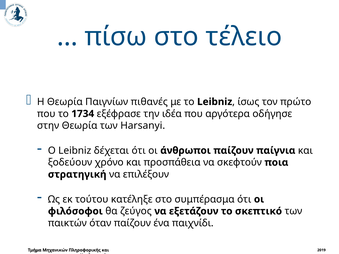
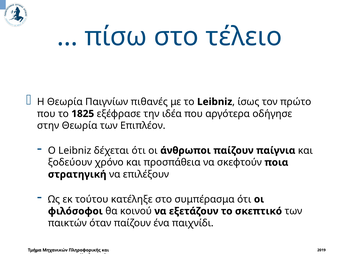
1734: 1734 -> 1825 (83, 114)
Harsanyi: Harsanyi -> Επιπλέον (143, 126)
ζεύγος: ζεύγος -> κοινού (136, 211)
